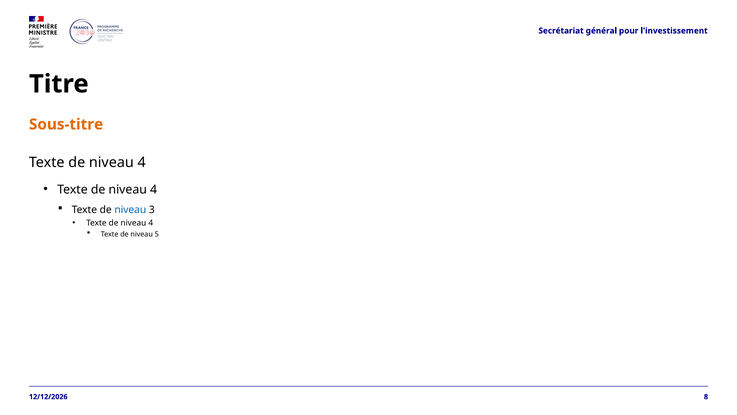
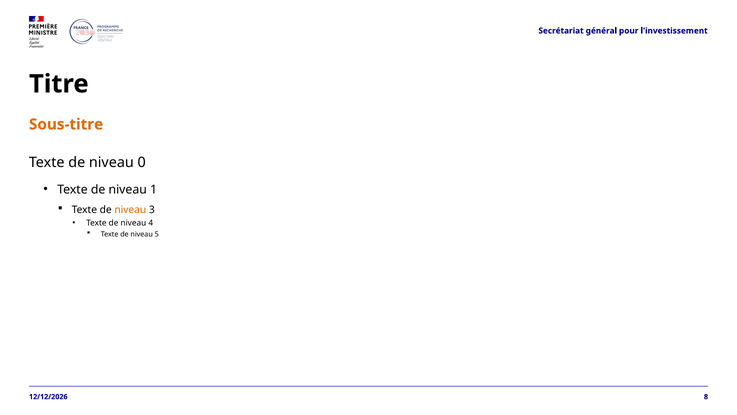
4: 4 -> 0 (142, 162)
4: 4 -> 1 (154, 189)
niveau colour: blue -> orange (130, 210)
